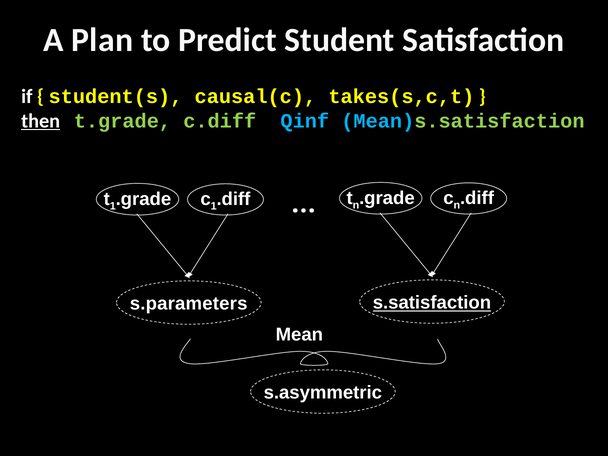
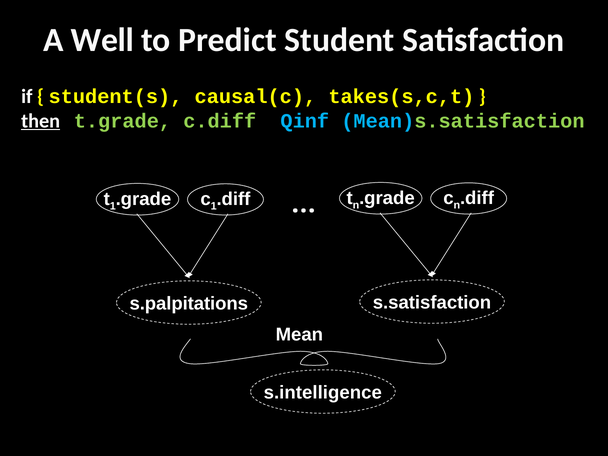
Plan: Plan -> Well (103, 40)
s.satisfaction underline: present -> none (432, 303)
s.parameters: s.parameters -> s.palpitations (189, 304)
s.asymmetric: s.asymmetric -> s.intelligence (323, 393)
